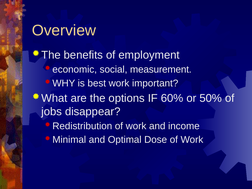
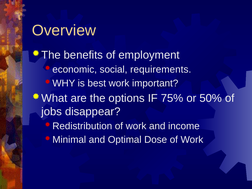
measurement: measurement -> requirements (161, 69)
60%: 60% -> 75% (172, 98)
